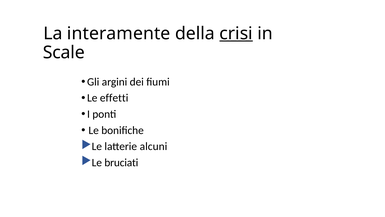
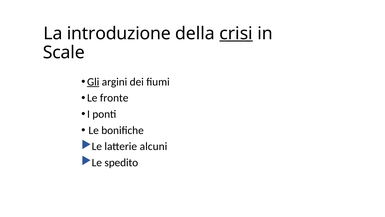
interamente: interamente -> introduzione (119, 33)
Gli underline: none -> present (93, 82)
effetti: effetti -> fronte (114, 98)
bruciati: bruciati -> spedito (121, 162)
